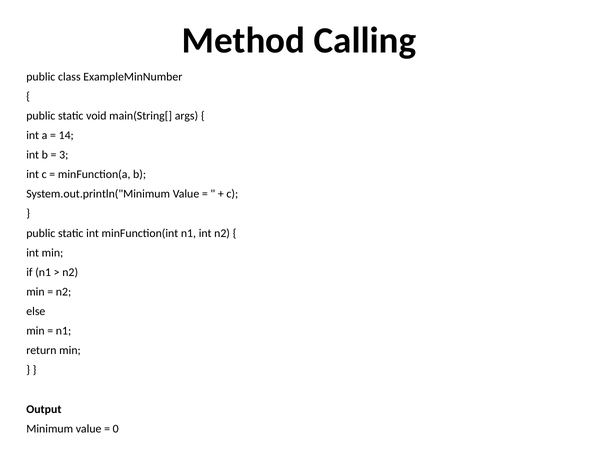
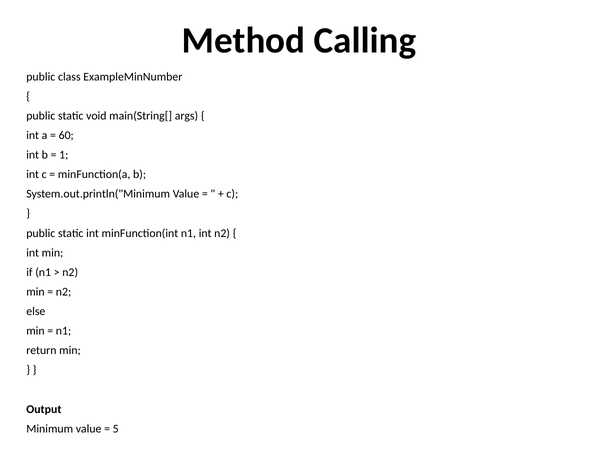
14: 14 -> 60 (66, 135)
3: 3 -> 1 (64, 155)
0: 0 -> 5 (116, 429)
